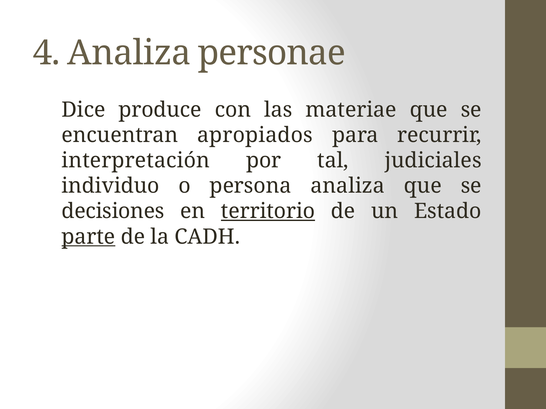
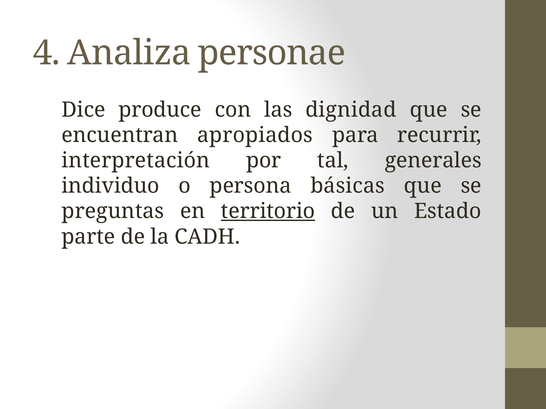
materiae: materiae -> dignidad (351, 110)
judiciales: judiciales -> generales (433, 161)
persona analiza: analiza -> básicas (348, 186)
decisiones: decisiones -> preguntas (113, 212)
parte underline: present -> none (88, 237)
